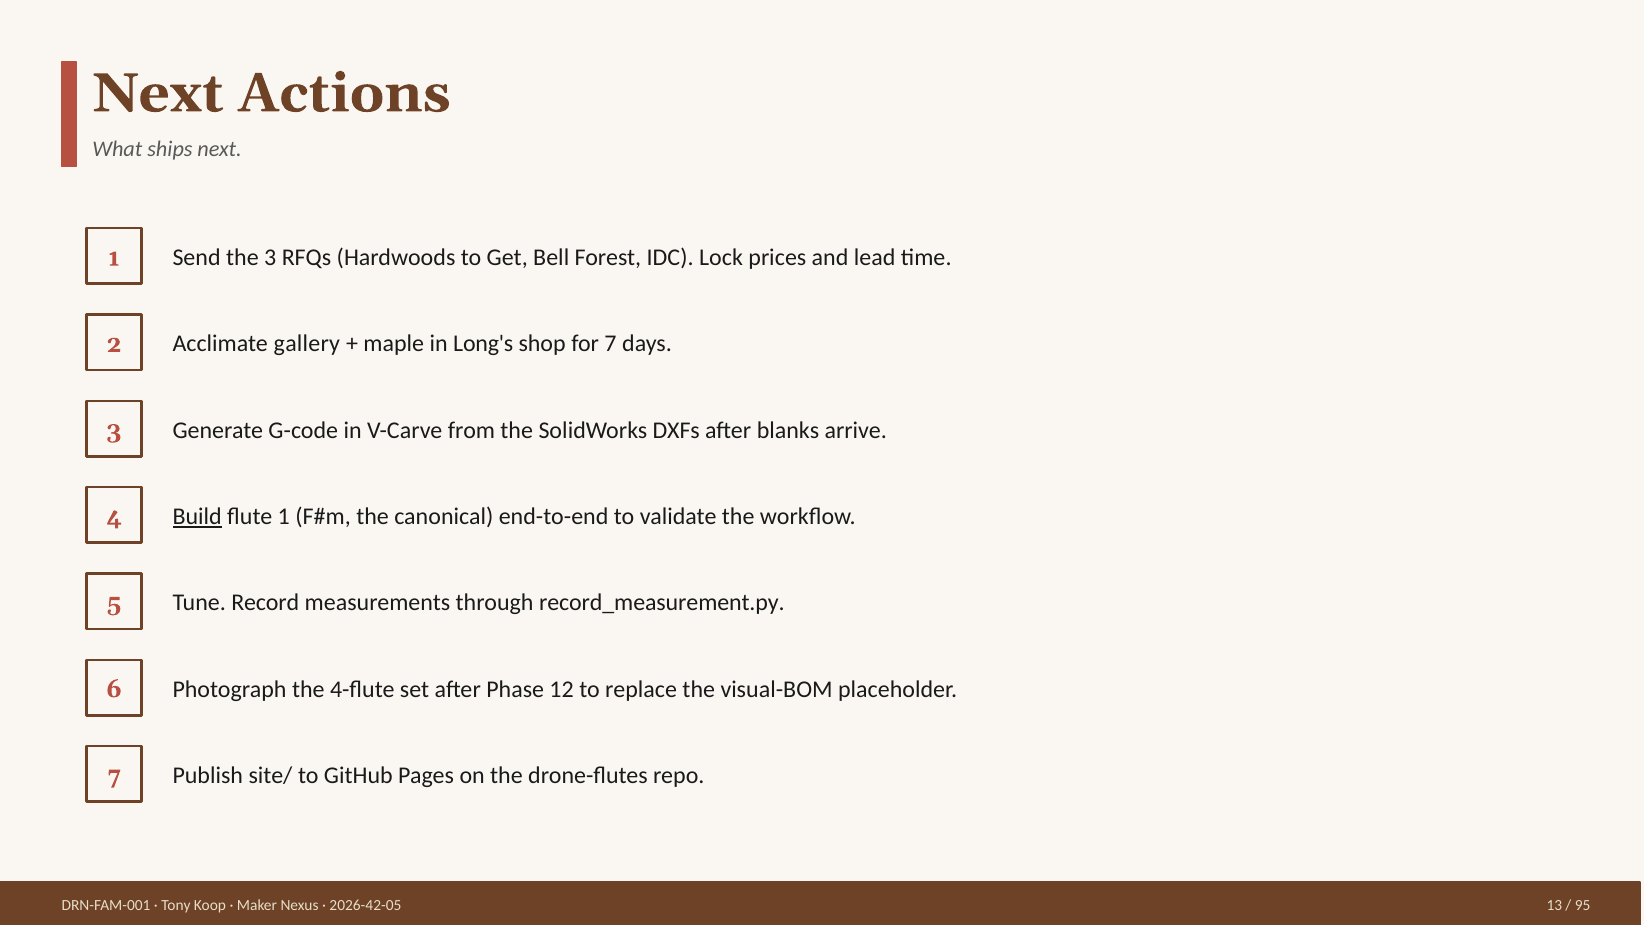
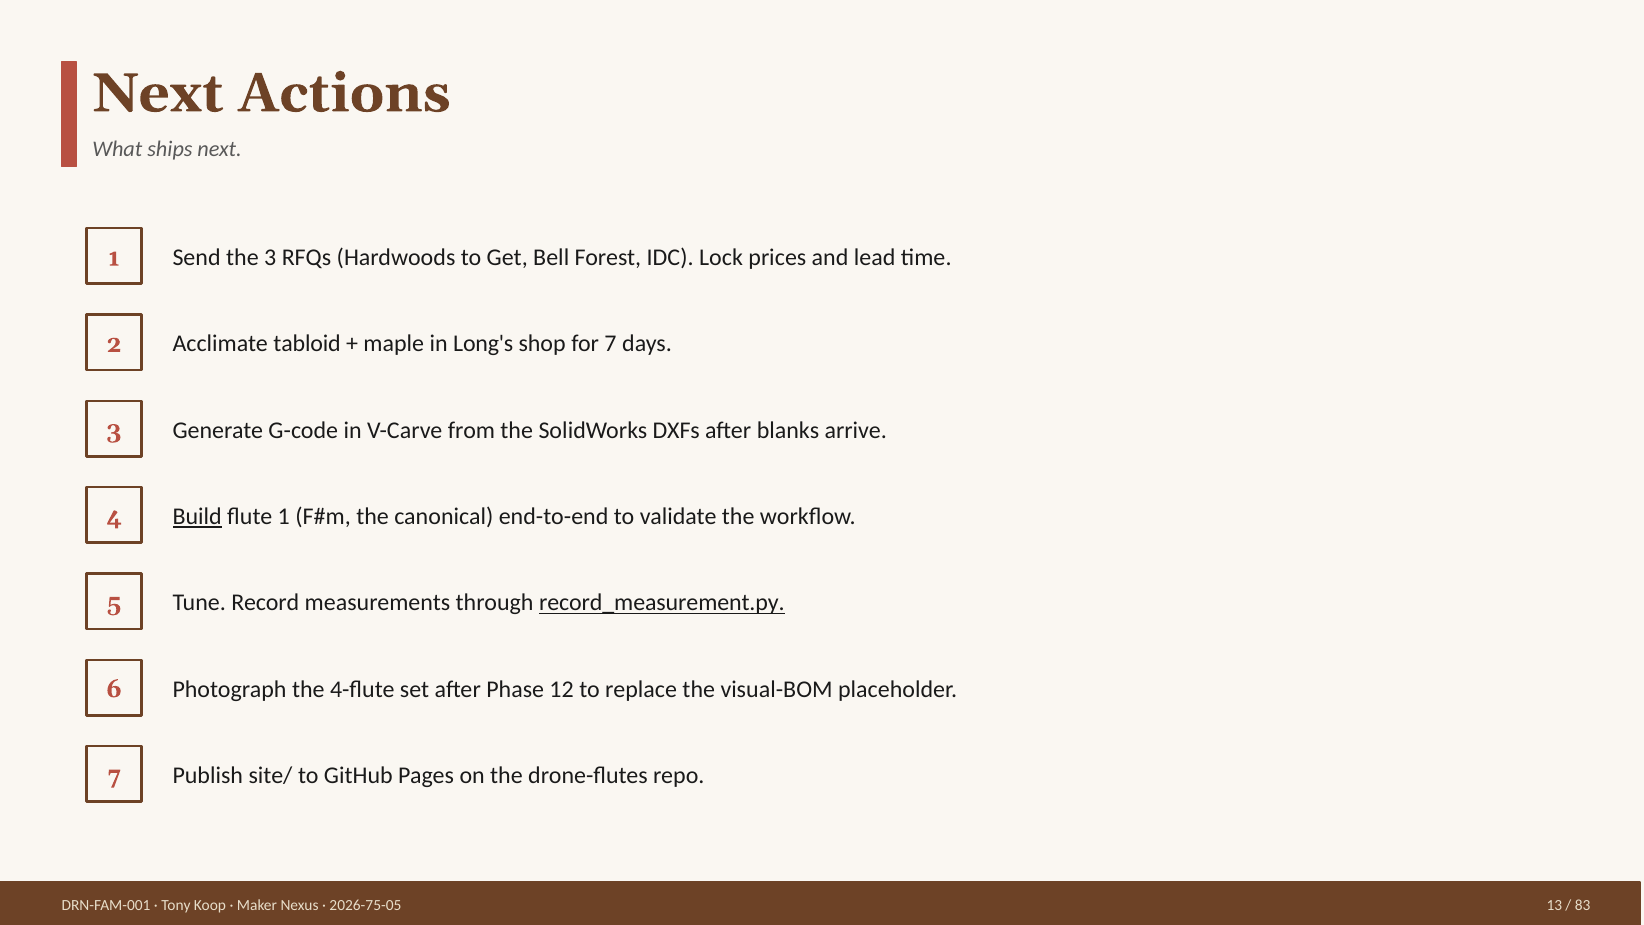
gallery: gallery -> tabloid (307, 344)
record_measurement.py underline: none -> present (662, 603)
2026-42-05: 2026-42-05 -> 2026-75-05 (365, 905)
95: 95 -> 83 (1583, 905)
